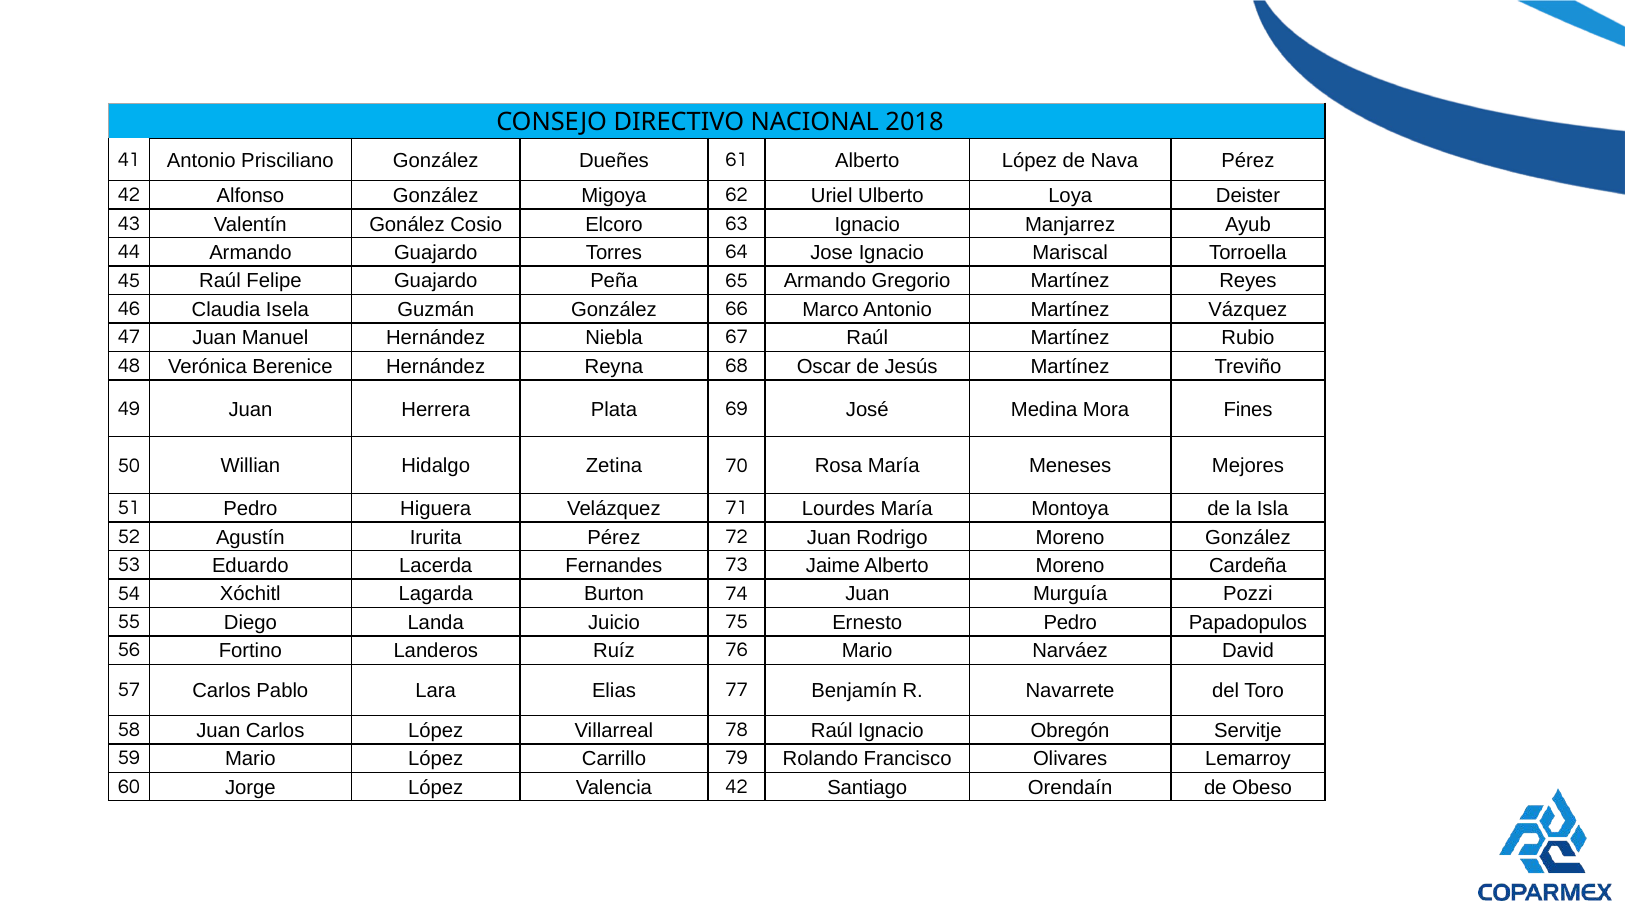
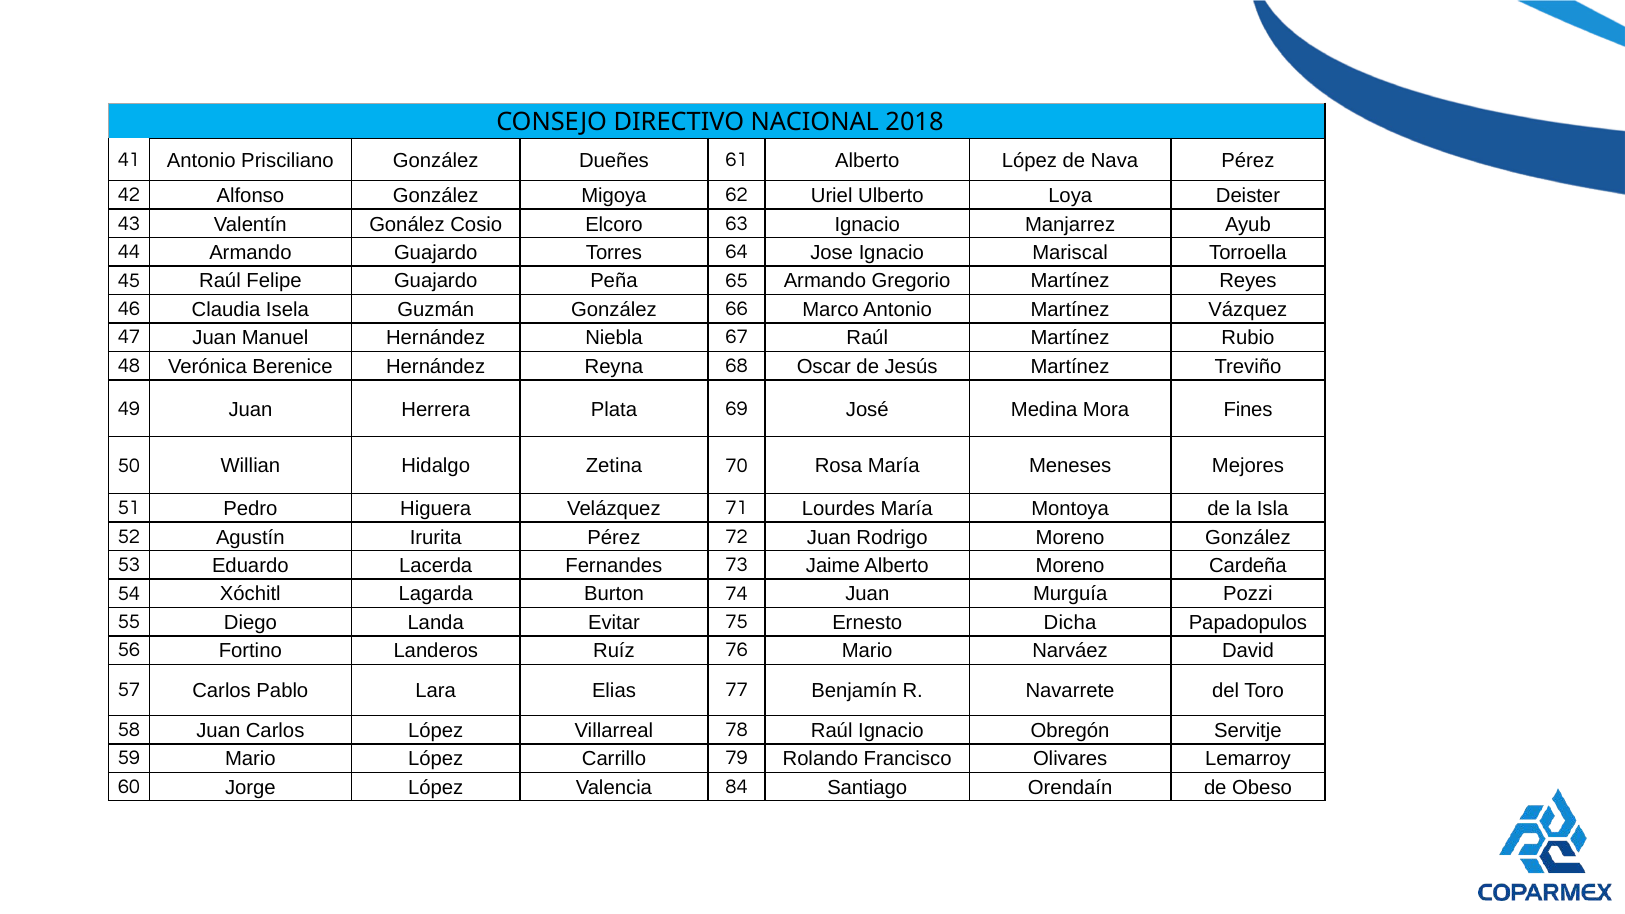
Juicio: Juicio -> Evitar (614, 623)
Ernesto Pedro: Pedro -> Dicha (1070, 623)
Valencia 42: 42 -> 84 (737, 787)
